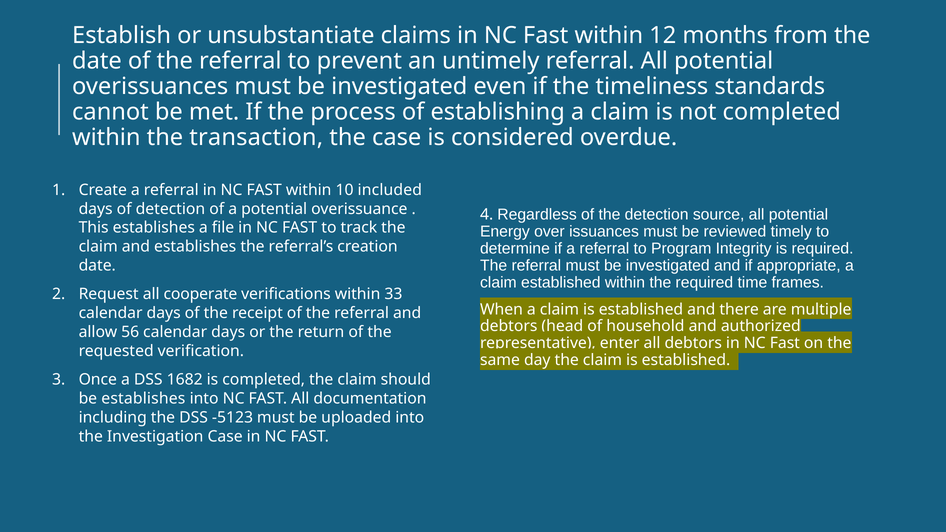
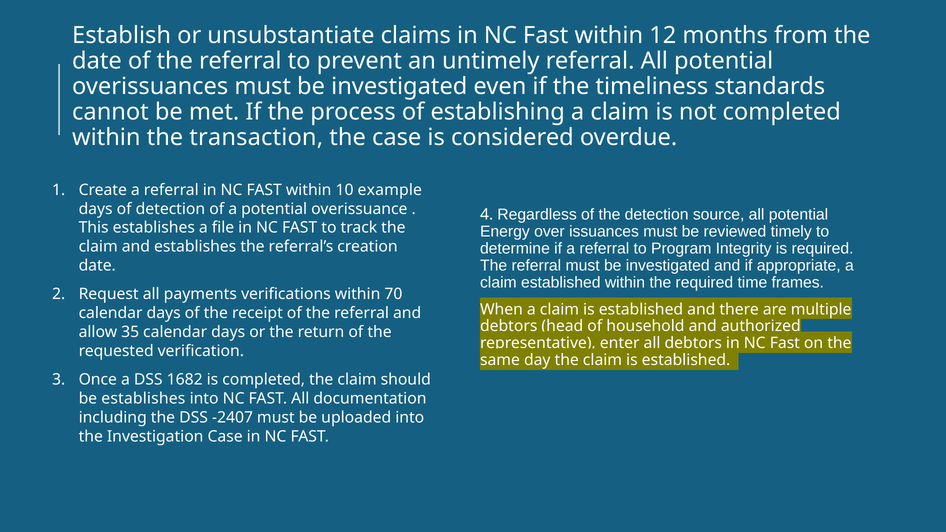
included: included -> example (390, 190)
cooperate: cooperate -> payments (200, 294)
33: 33 -> 70 (393, 294)
56: 56 -> 35 (130, 332)
-5123: -5123 -> -2407 (233, 418)
